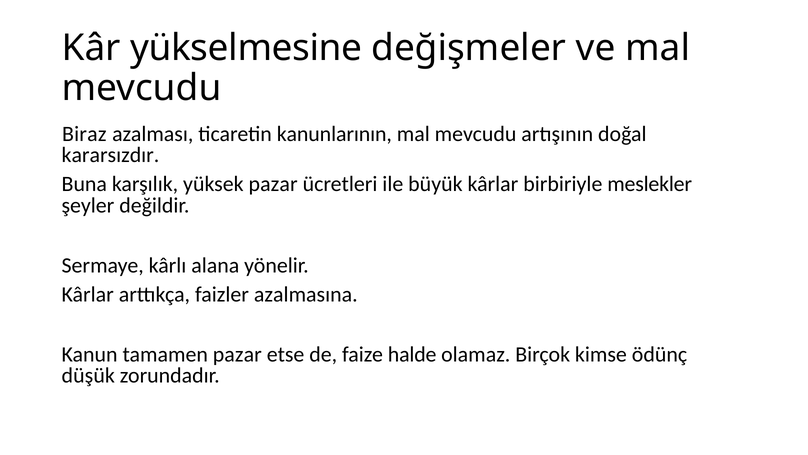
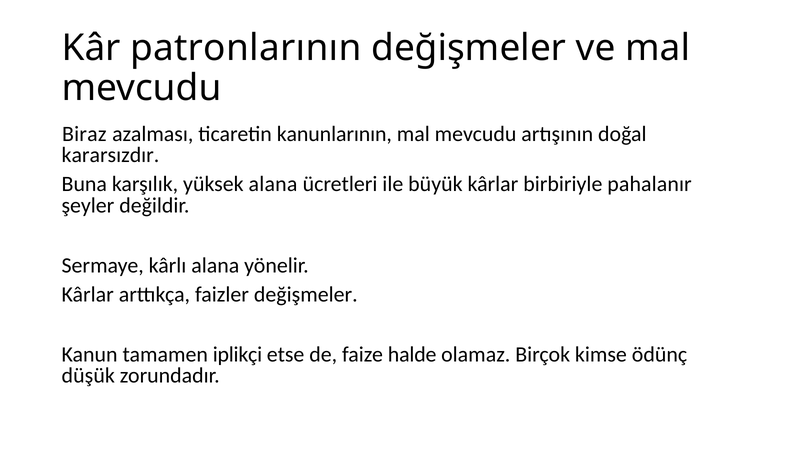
yükselmesine: yükselmesine -> patronlarının (246, 48)
yüksek pazar: pazar -> alana (273, 184)
meslekler: meslekler -> pahalanır (650, 184)
faizler azalmasına: azalmasına -> değişmeler (306, 294)
tamamen pazar: pazar -> iplikçi (237, 354)
